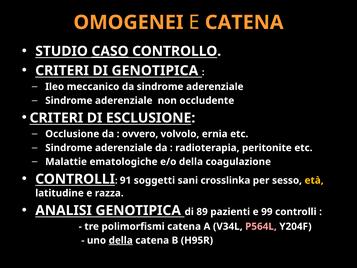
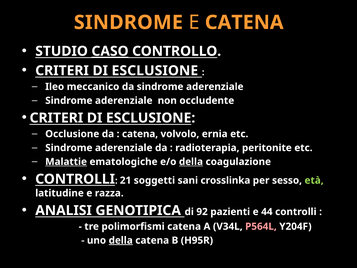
OMOGENEI: OMOGENEI -> SINDROME (128, 22)
GENOTIPICA: GENOTIPICA -> ESCLUSIONE (155, 71)
ovvero: ovvero -> catena (140, 134)
Malattie underline: none -> present (66, 162)
della underline: none -> present (191, 162)
91: 91 -> 21 (126, 180)
età colour: yellow -> light green (314, 180)
89: 89 -> 92 (202, 212)
99: 99 -> 44 (267, 212)
